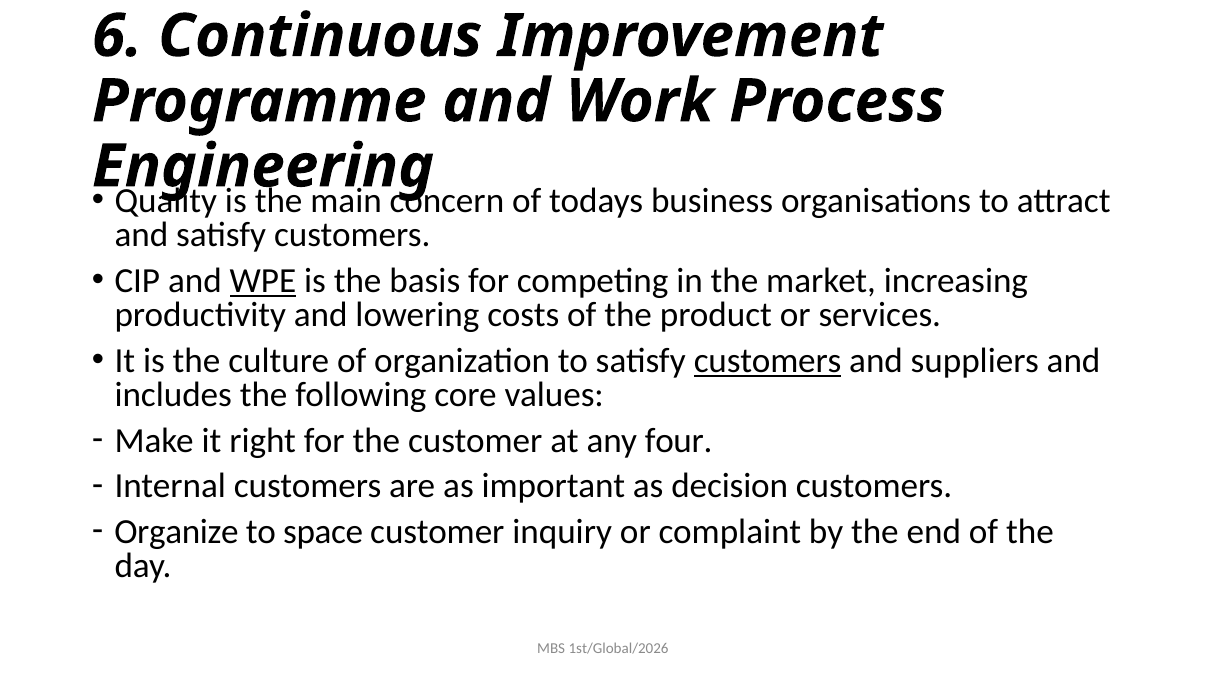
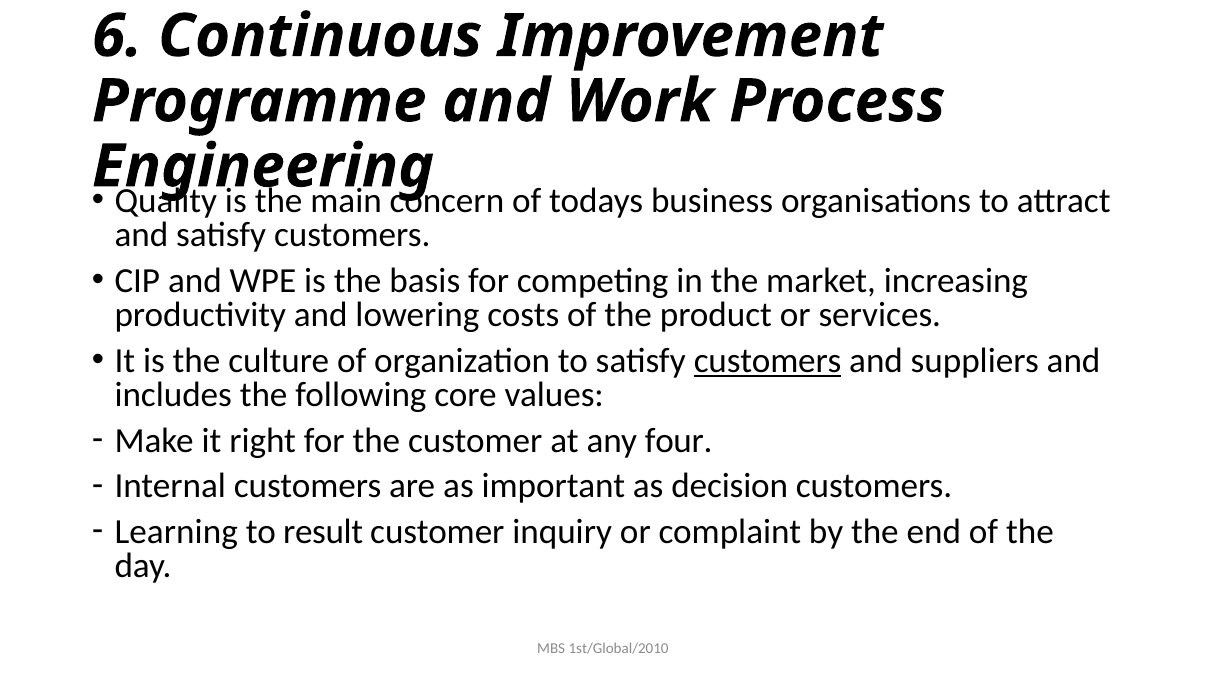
WPE underline: present -> none (263, 281)
Organize: Organize -> Learning (176, 531)
space: space -> result (323, 531)
1st/Global/2026: 1st/Global/2026 -> 1st/Global/2010 (619, 648)
